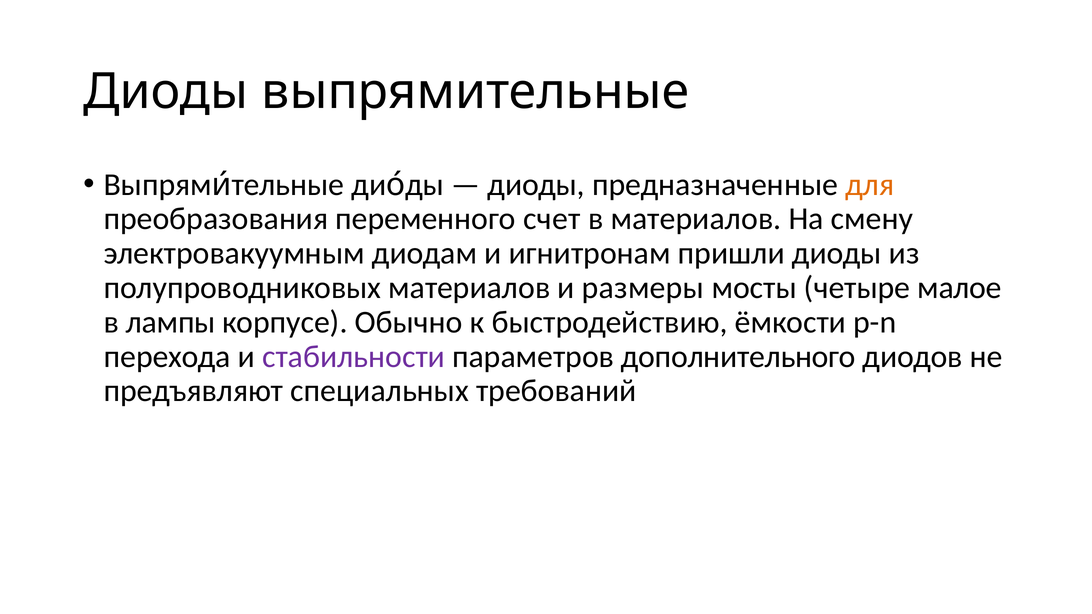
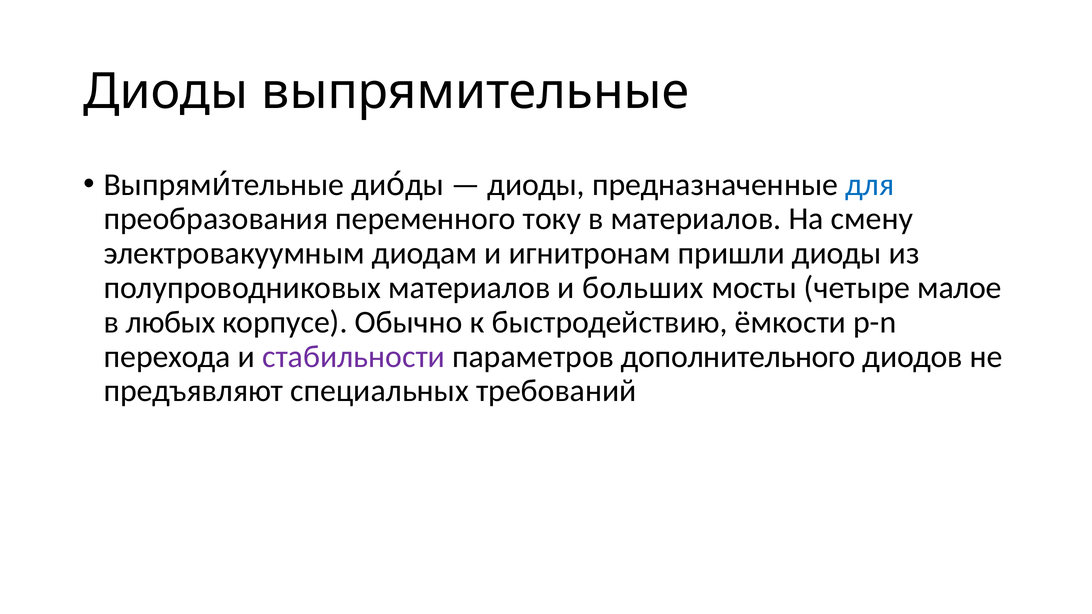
для colour: orange -> blue (870, 185)
счет: счет -> току (552, 219)
размеры: размеры -> больших (643, 288)
лампы: лампы -> любых (171, 322)
